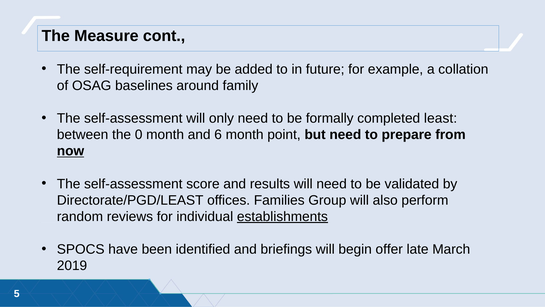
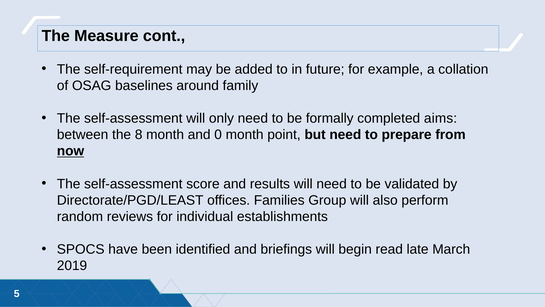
least: least -> aims (441, 118)
0: 0 -> 8 (139, 135)
6: 6 -> 0 (218, 135)
establishments underline: present -> none (282, 216)
offer: offer -> read (389, 249)
